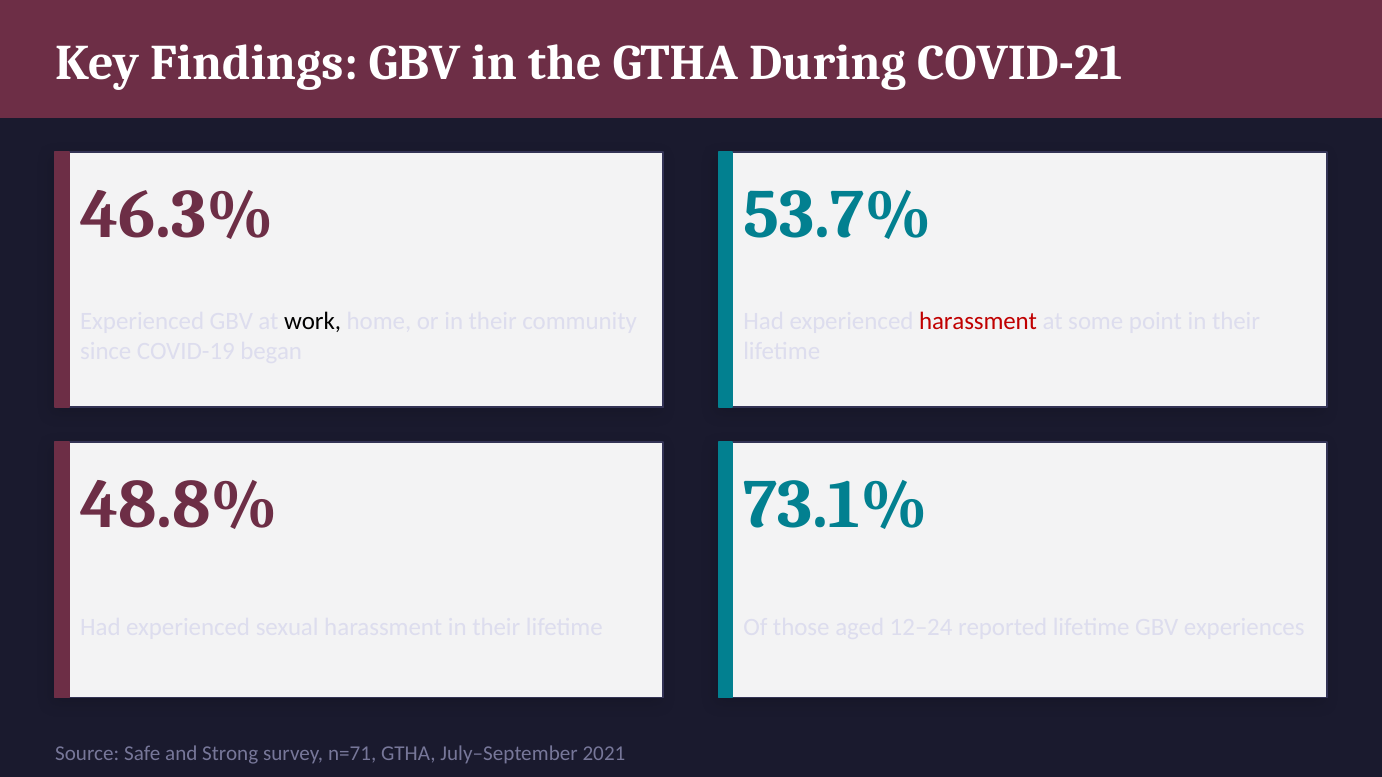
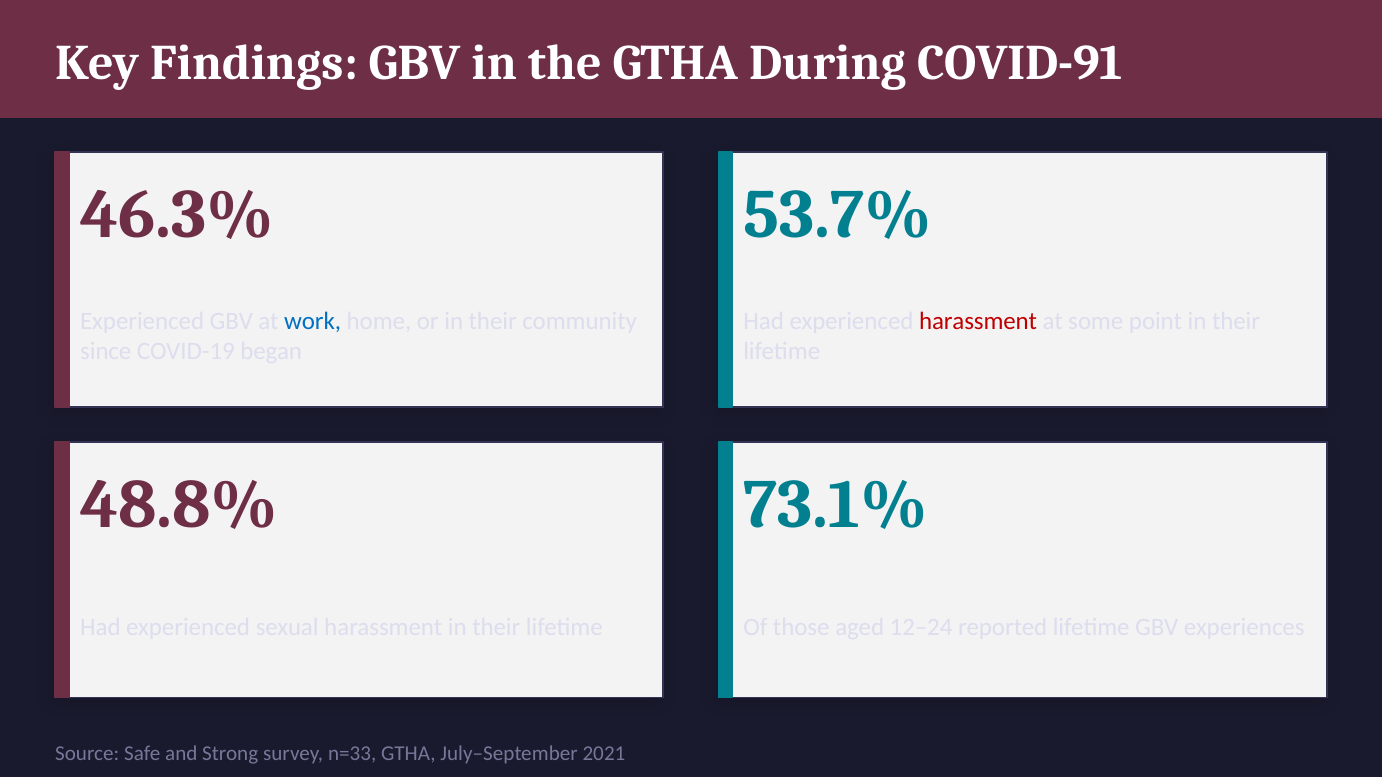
COVID-21: COVID-21 -> COVID-91 (1020, 63)
work colour: black -> blue (313, 322)
n=71: n=71 -> n=33 (352, 754)
